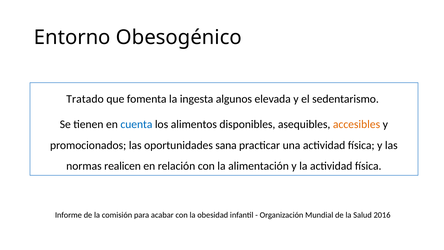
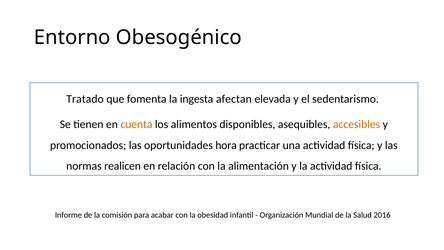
algunos: algunos -> afectan (234, 99)
cuenta colour: blue -> orange (136, 124)
sana: sana -> hora (226, 145)
